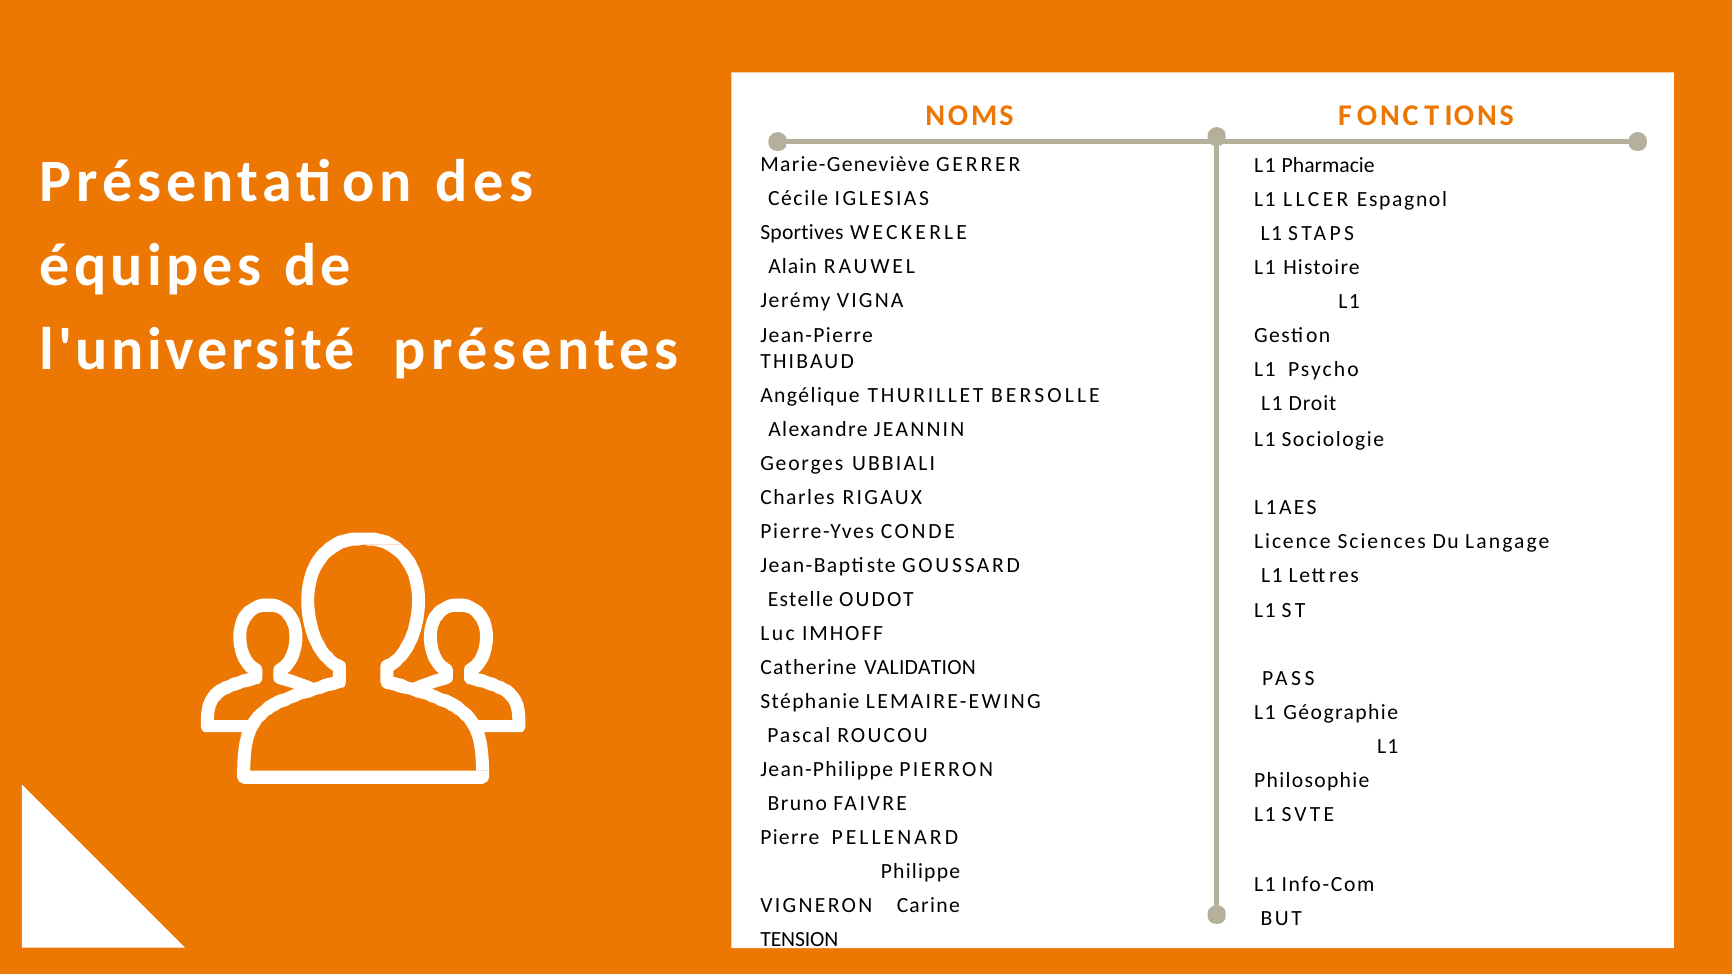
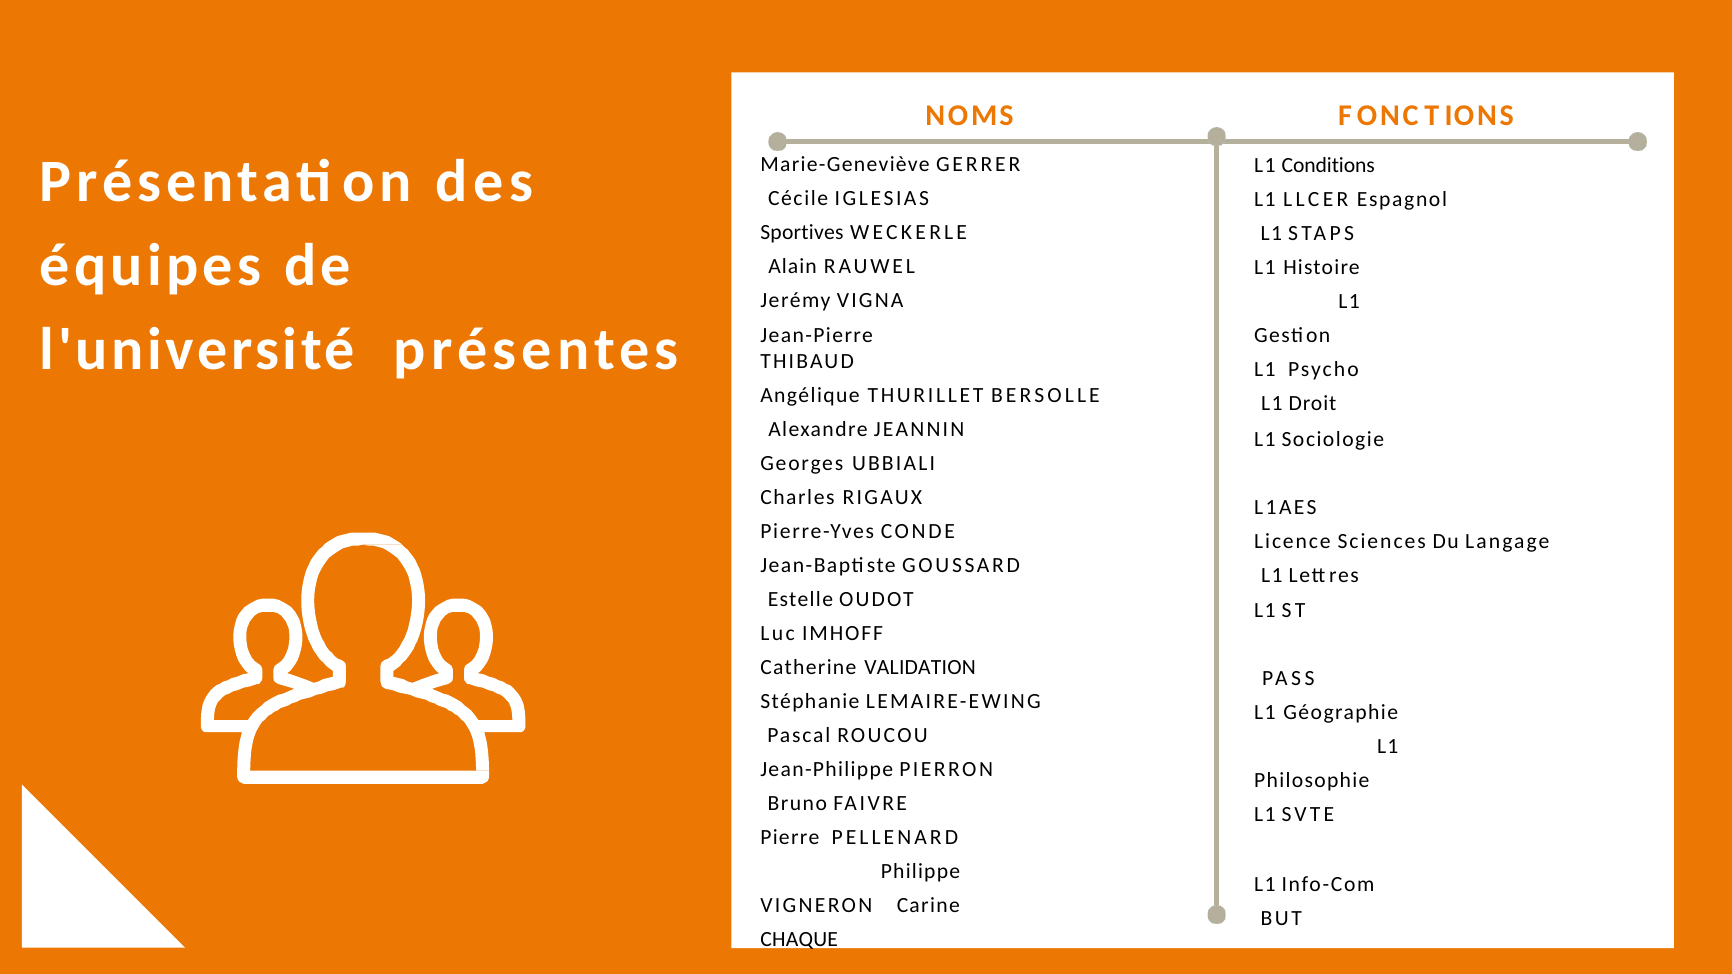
Pharmacie: Pharmacie -> Conditions (1328, 165)
TENSION: TENSION -> CHAQUE (799, 940)
